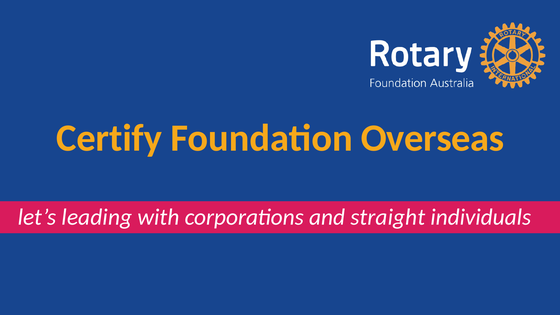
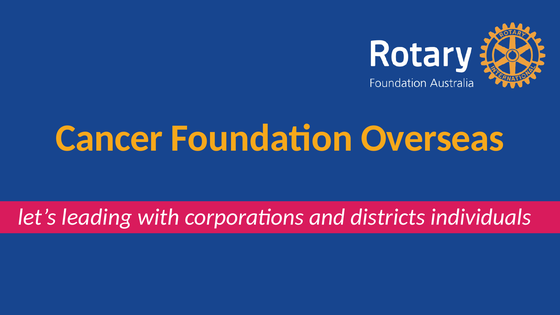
Certify: Certify -> Cancer (109, 138)
straight: straight -> districts (388, 217)
